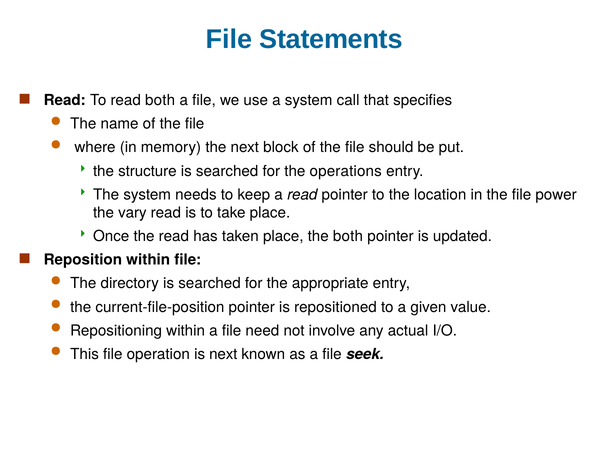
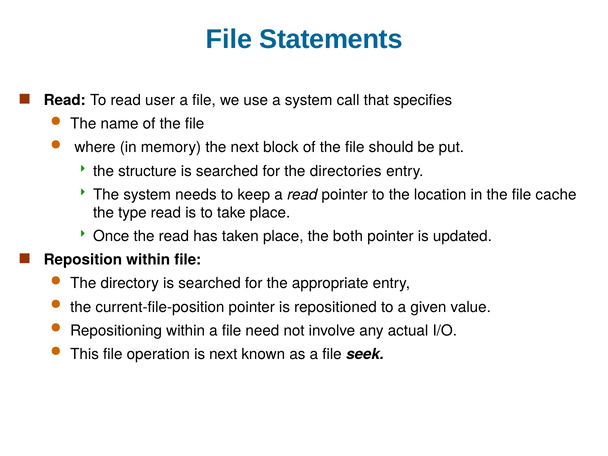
read both: both -> user (160, 100)
operations: operations -> directories (346, 171)
power: power -> cache (556, 195)
vary: vary -> type (132, 213)
